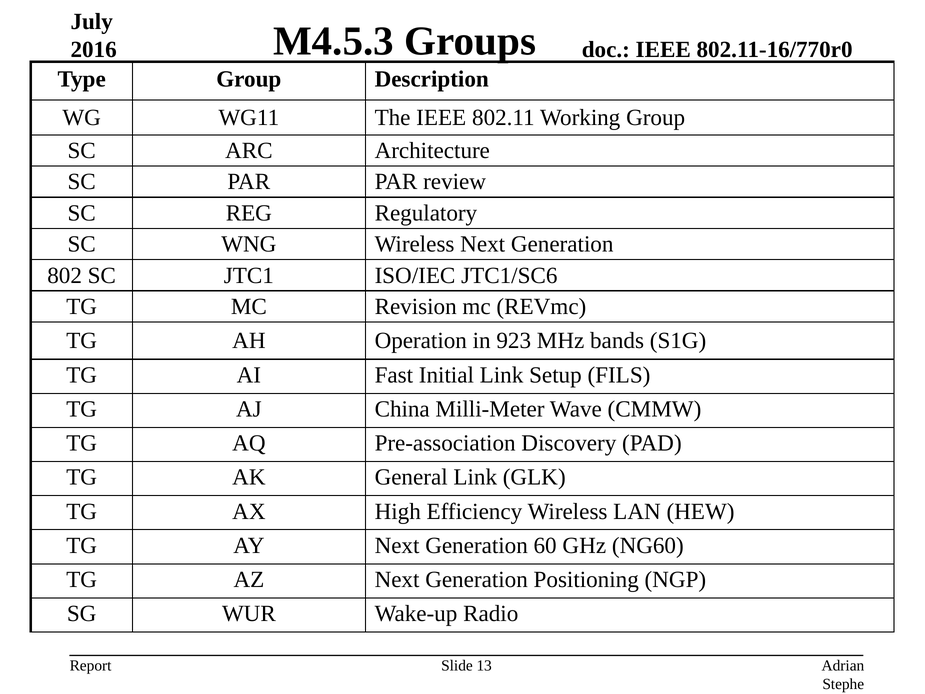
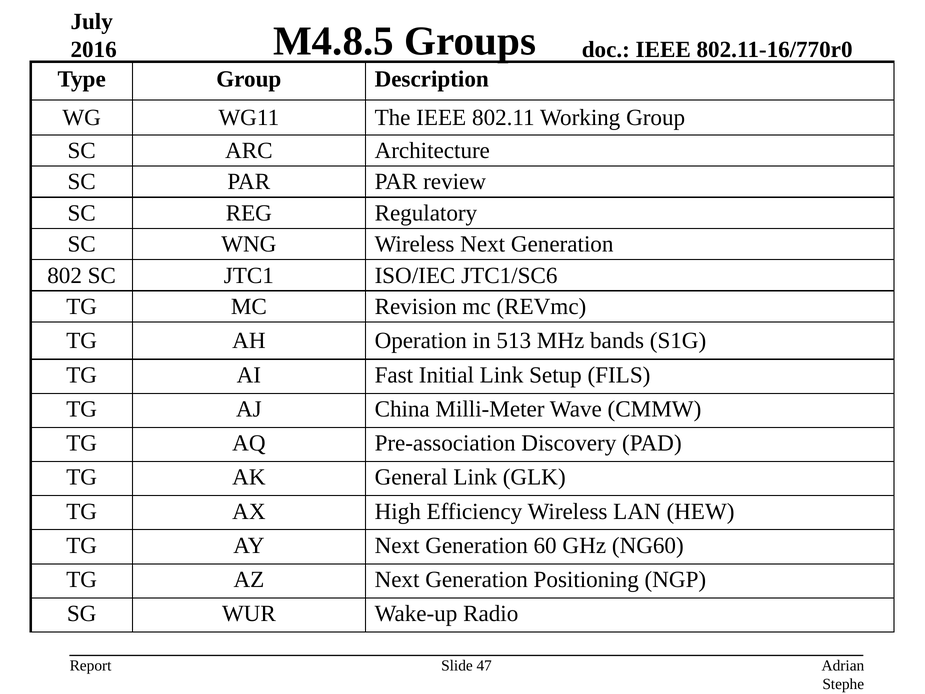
M4.5.3: M4.5.3 -> M4.8.5 (334, 41)
923: 923 -> 513 (514, 341)
13: 13 -> 47 (484, 665)
